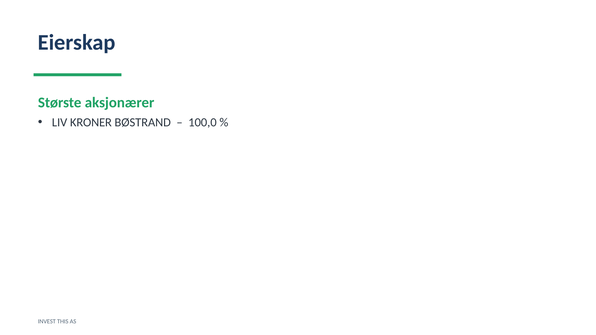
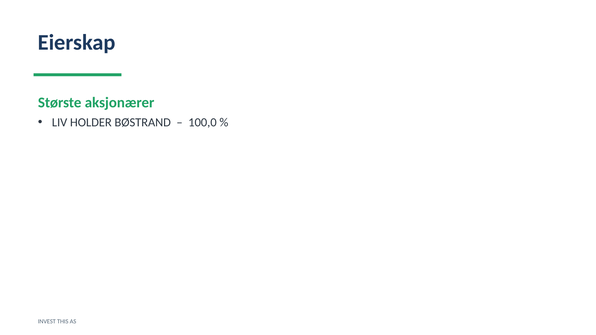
KRONER: KRONER -> HOLDER (91, 123)
